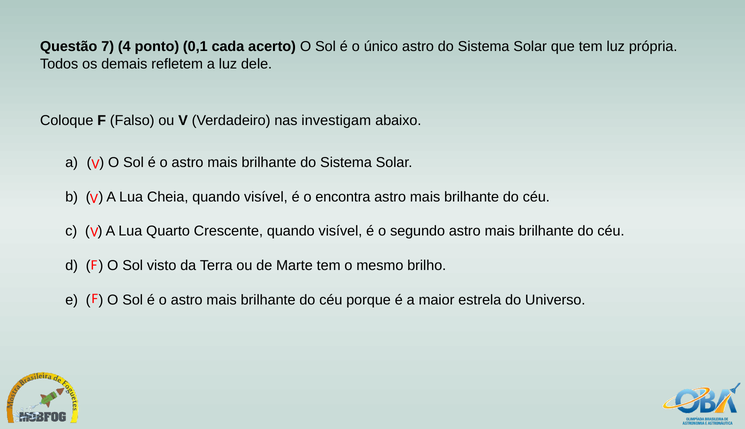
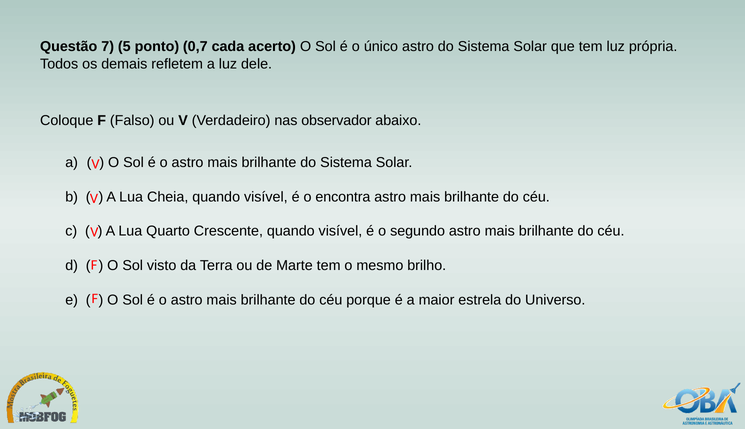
4: 4 -> 5 (124, 47)
0,1: 0,1 -> 0,7 (195, 47)
investigam: investigam -> observador (336, 121)
